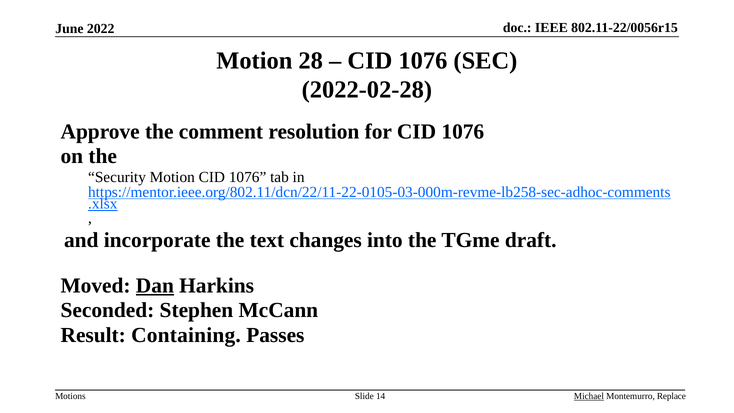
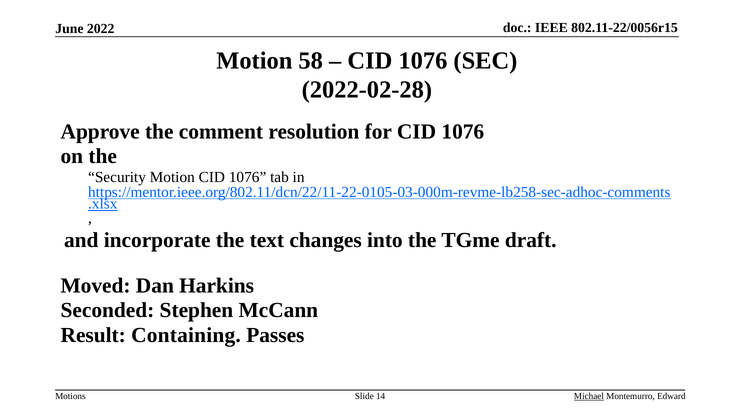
28: 28 -> 58 (311, 60)
Dan underline: present -> none (155, 285)
Replace: Replace -> Edward (671, 396)
